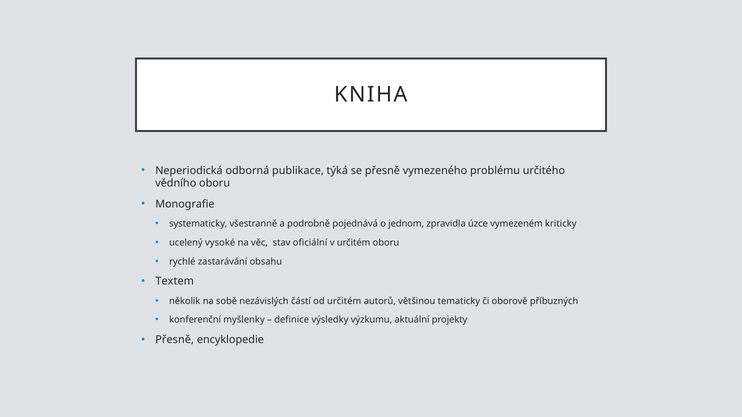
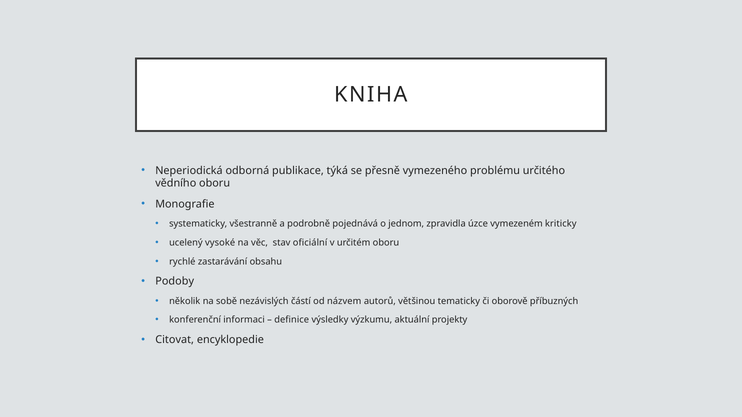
Textem: Textem -> Podoby (175, 282)
od určitém: určitém -> názvem (344, 301)
myšlenky: myšlenky -> informaci (244, 320)
Přesně: Přesně -> Citovat (175, 340)
